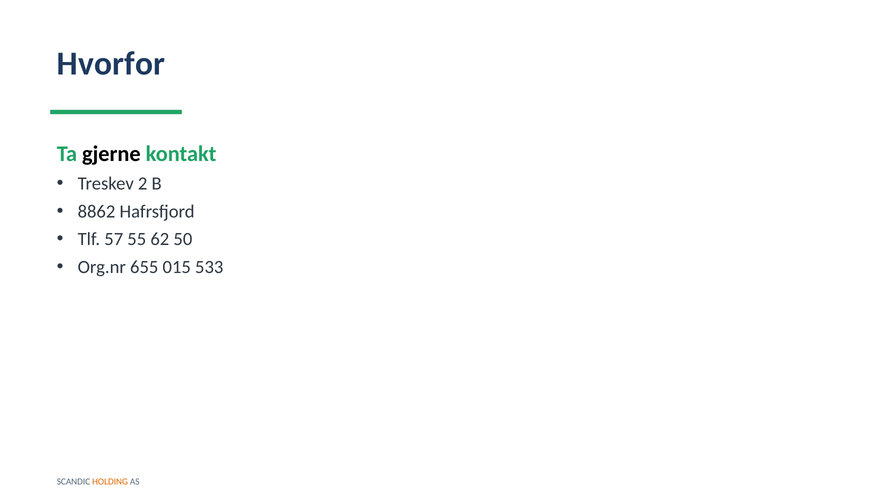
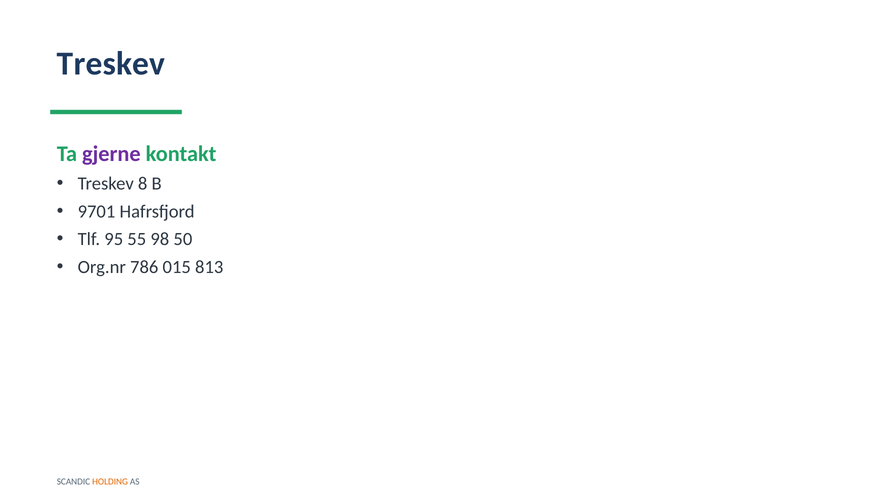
Hvorfor: Hvorfor -> Treskev (111, 64)
gjerne colour: black -> purple (111, 154)
2: 2 -> 8 (143, 183)
8862: 8862 -> 9701 (96, 211)
57: 57 -> 95 (114, 239)
62: 62 -> 98 (160, 239)
655: 655 -> 786 (144, 267)
533: 533 -> 813 (209, 267)
